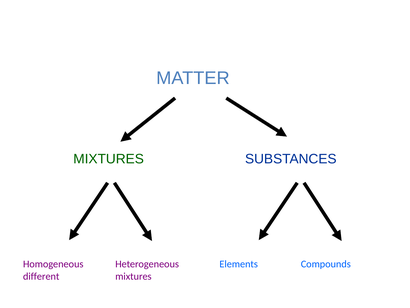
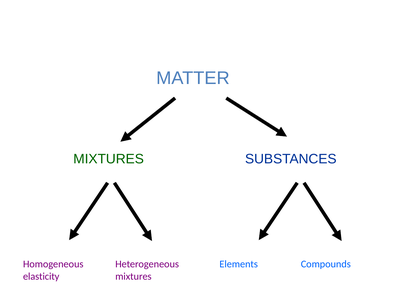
different: different -> elasticity (41, 276)
